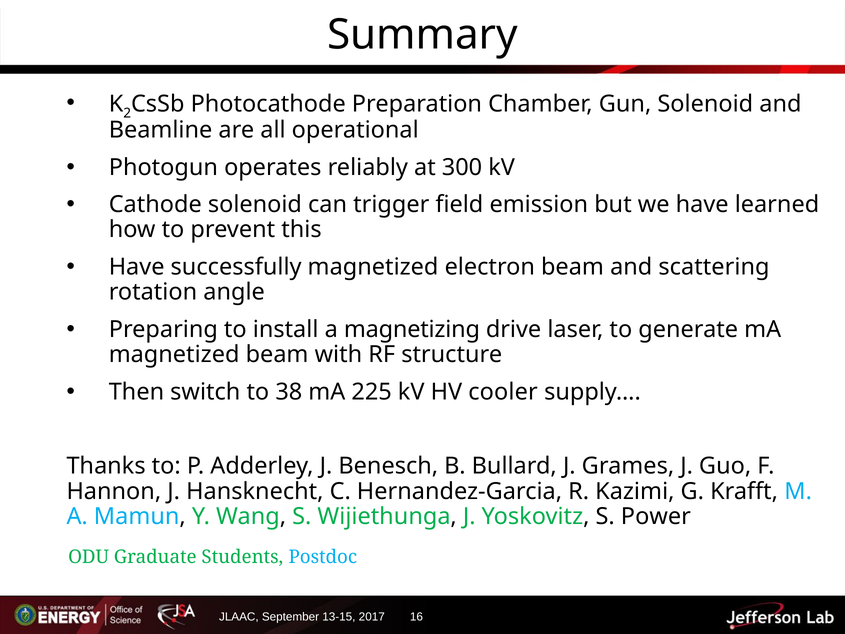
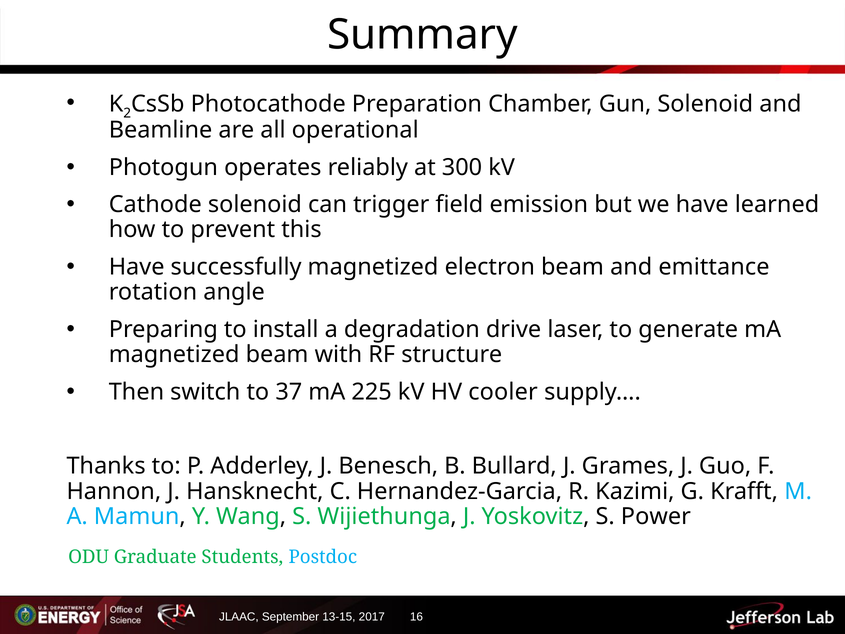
scattering: scattering -> emittance (714, 267)
magnetizing: magnetizing -> degradation (412, 329)
38: 38 -> 37 (289, 392)
